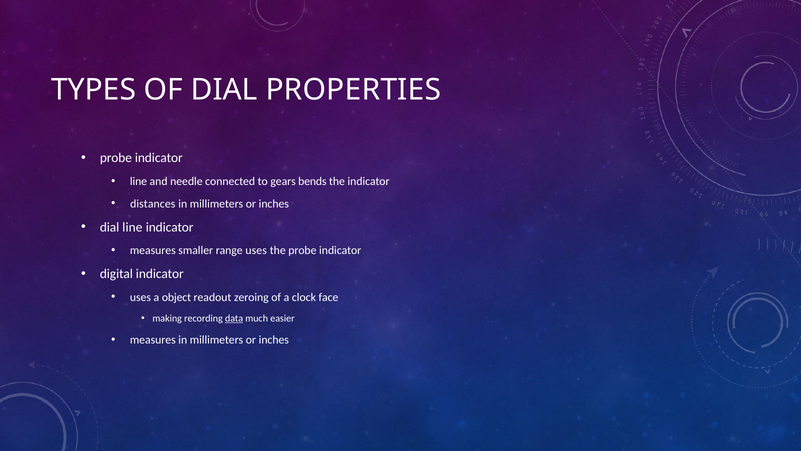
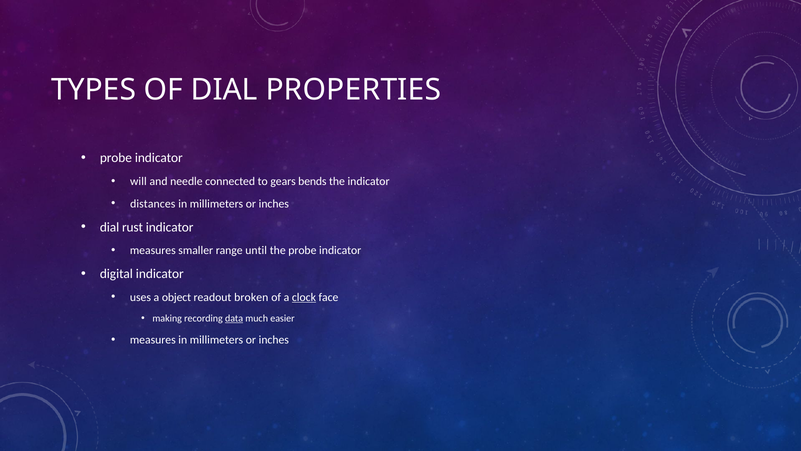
line: line -> will (138, 181)
dial line: line -> rust (133, 227)
range uses: uses -> until (256, 250)
zeroing: zeroing -> broken (251, 297)
clock underline: none -> present (304, 297)
